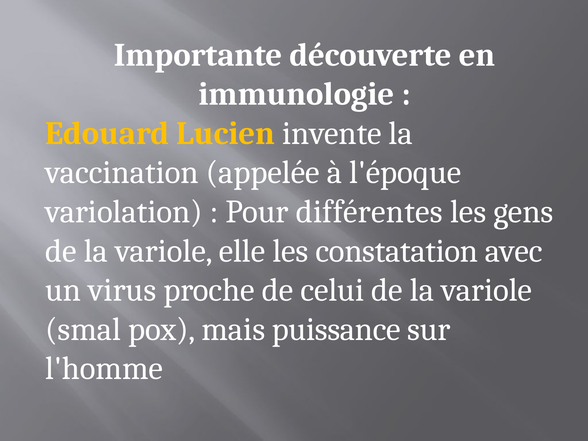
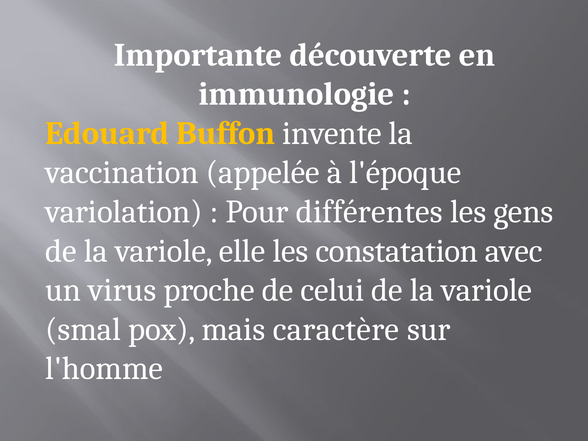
Lucien: Lucien -> Buffon (226, 133)
puissance: puissance -> caractère (336, 329)
